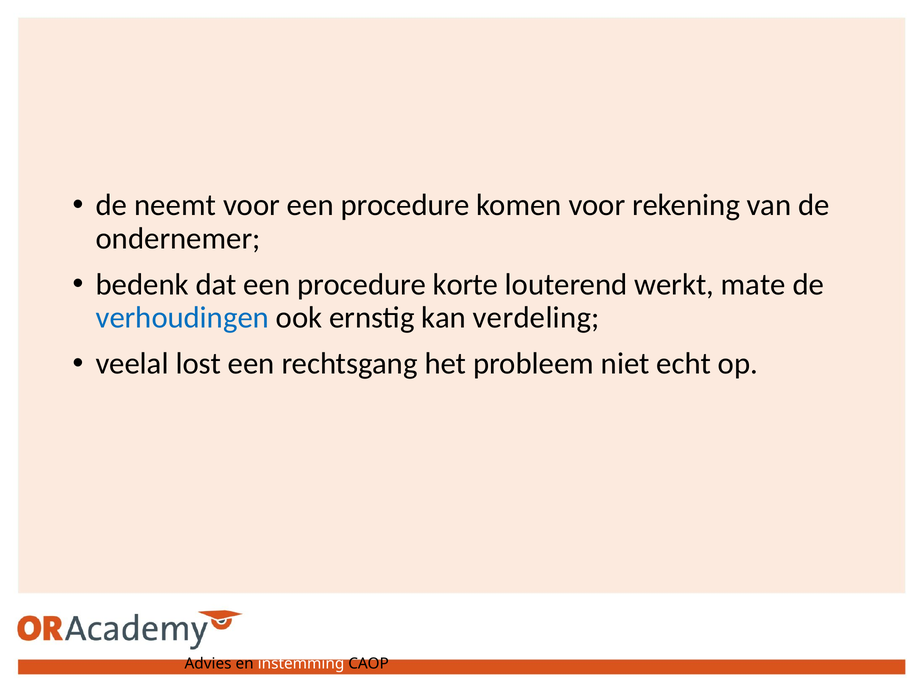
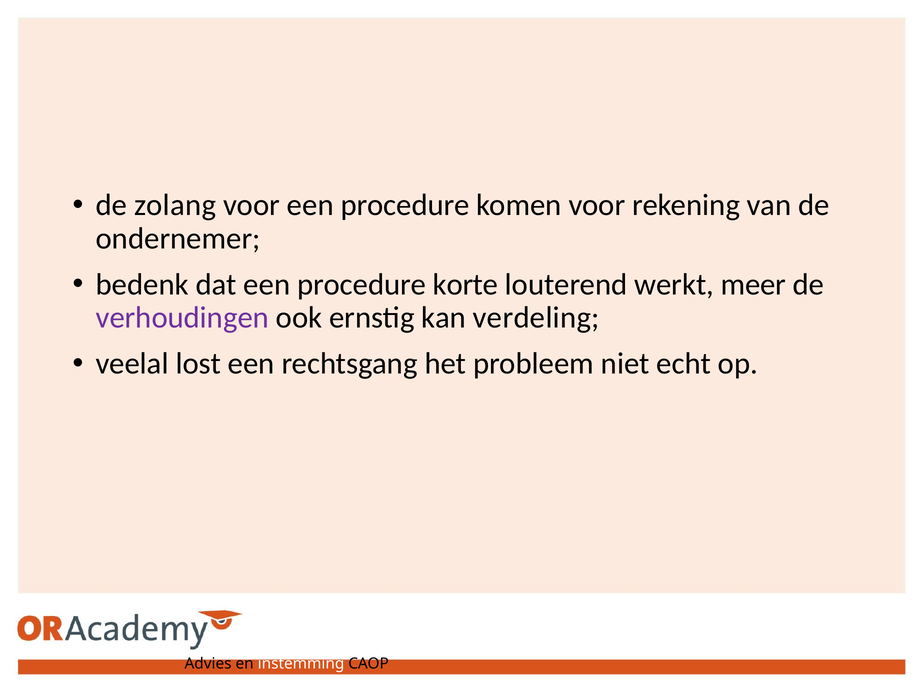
neemt: neemt -> zolang (175, 205)
mate: mate -> meer (753, 285)
verhoudingen colour: blue -> purple (182, 318)
